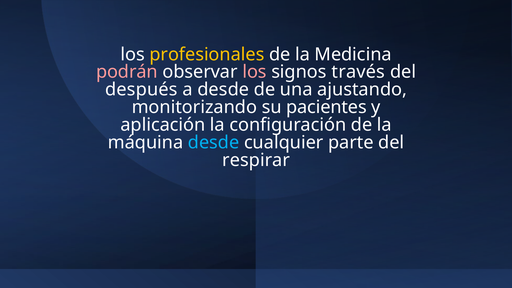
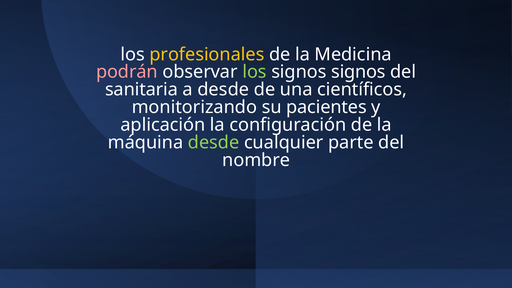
los colour: pink -> light green (255, 72)
signos través: través -> signos (358, 72)
después: después -> sanitaria (142, 90)
ajustando: ajustando -> científicos (362, 90)
desde colour: light blue -> light green (214, 143)
respirar: respirar -> nombre (256, 160)
